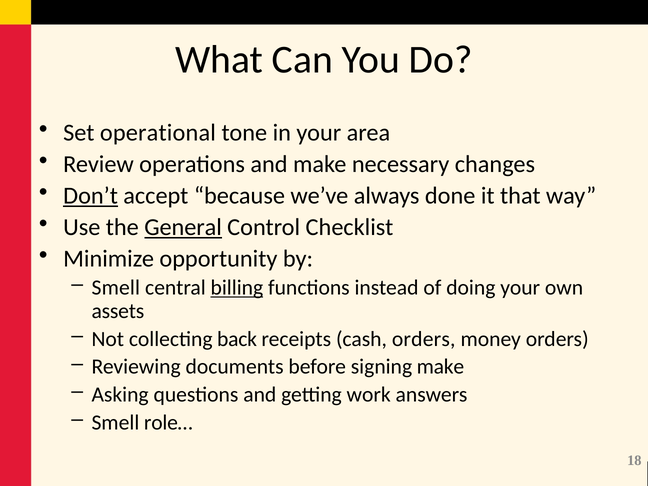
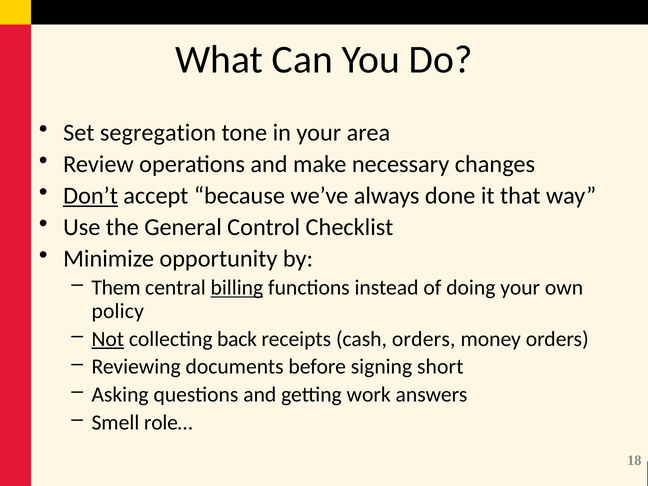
operational: operational -> segregation (158, 133)
General underline: present -> none (183, 227)
Smell: Smell -> Them (116, 288)
assets: assets -> policy (118, 311)
Not underline: none -> present (108, 339)
signing make: make -> short (440, 367)
